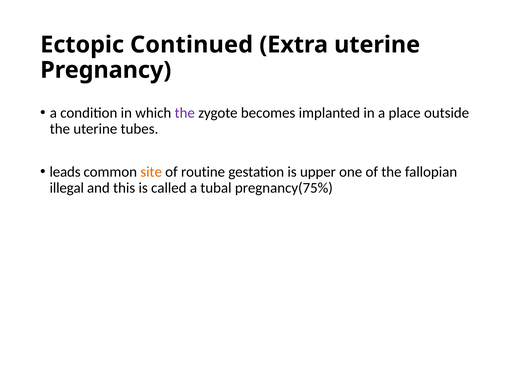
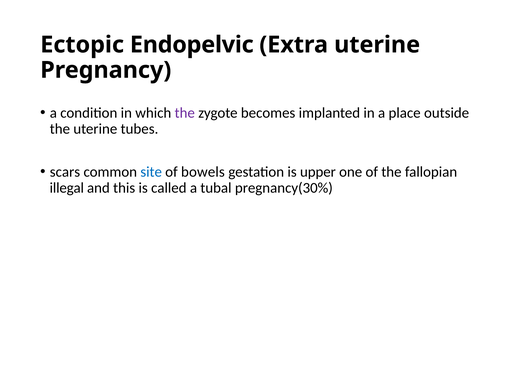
Continued: Continued -> Endopelvic (192, 45)
leads: leads -> scars (65, 171)
site colour: orange -> blue (151, 171)
routine: routine -> bowels (203, 171)
pregnancy(75%: pregnancy(75% -> pregnancy(30% (284, 188)
